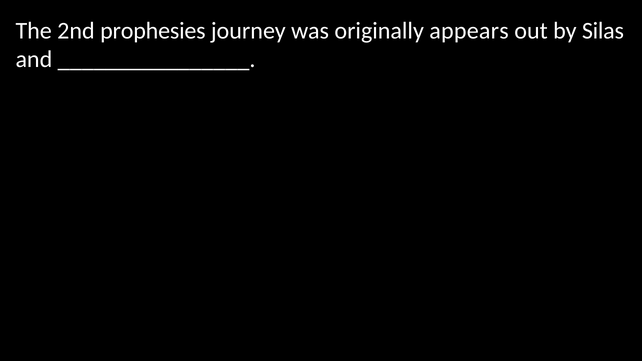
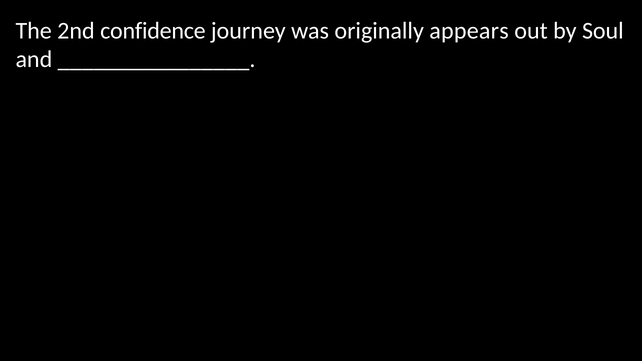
prophesies: prophesies -> confidence (153, 31)
Silas: Silas -> Soul (603, 31)
